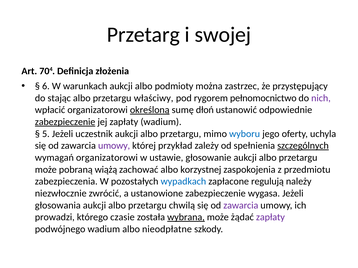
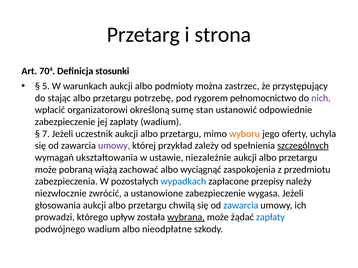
swojej: swojej -> strona (223, 35)
złożenia: złożenia -> stosunki (112, 71)
6: 6 -> 5 (46, 86)
właściwy: właściwy -> potrzebę (154, 98)
określoną underline: present -> none (150, 110)
dłoń: dłoń -> stan (205, 110)
zabezpieczenie underline: present -> none (65, 122)
5: 5 -> 7 (46, 134)
wyboru colour: blue -> orange (245, 134)
wymagań organizatorowi: organizatorowi -> ukształtowania (107, 158)
głosowanie: głosowanie -> niezależnie (208, 158)
korzystnej: korzystnej -> wyciągnąć (201, 170)
regulują: regulują -> przepisy (267, 182)
zawarcia colour: purple -> blue (241, 206)
czasie: czasie -> upływ (123, 218)
zapłaty colour: purple -> blue (270, 218)
